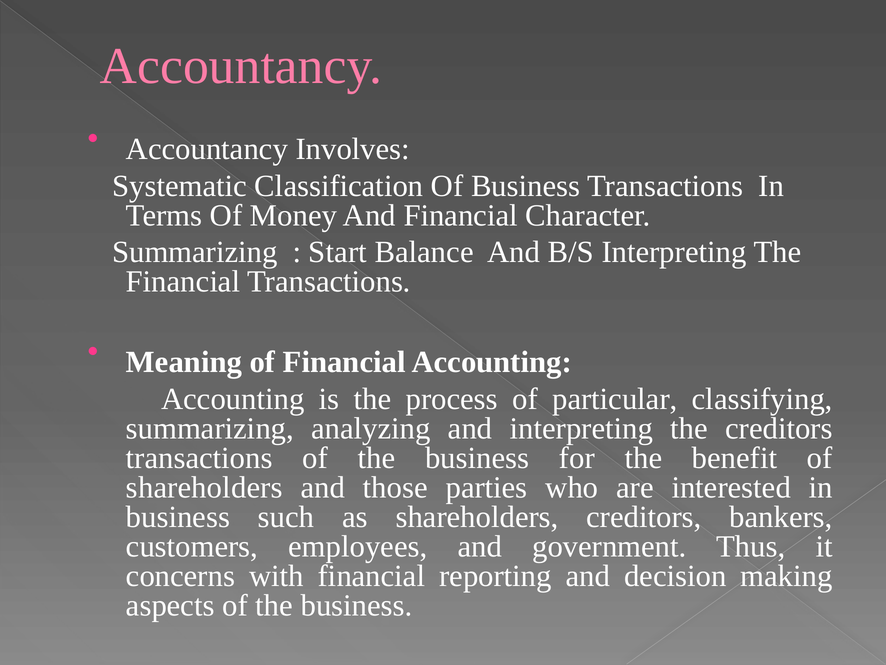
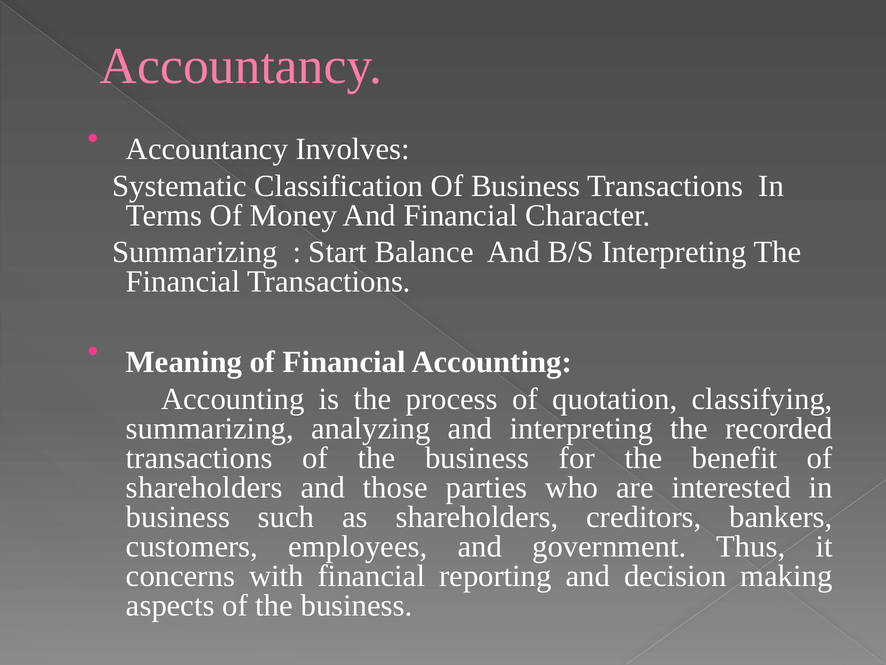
particular: particular -> quotation (615, 399)
the creditors: creditors -> recorded (779, 428)
